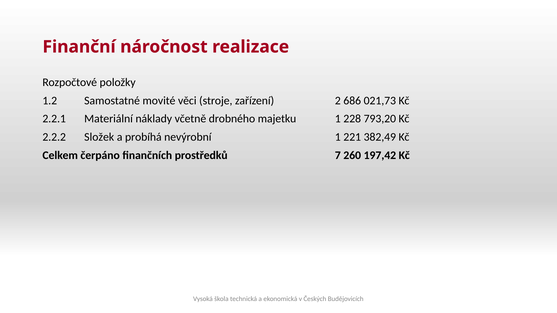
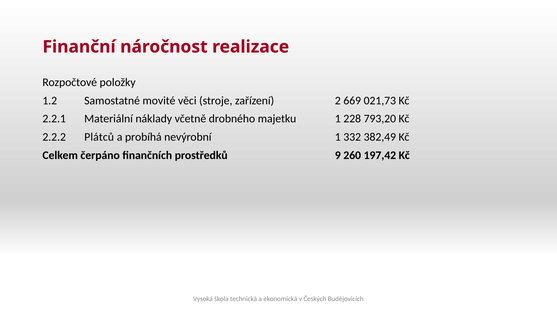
686: 686 -> 669 (352, 101)
Složek: Složek -> Plátců (99, 137)
221: 221 -> 332 (352, 137)
7: 7 -> 9 (338, 156)
